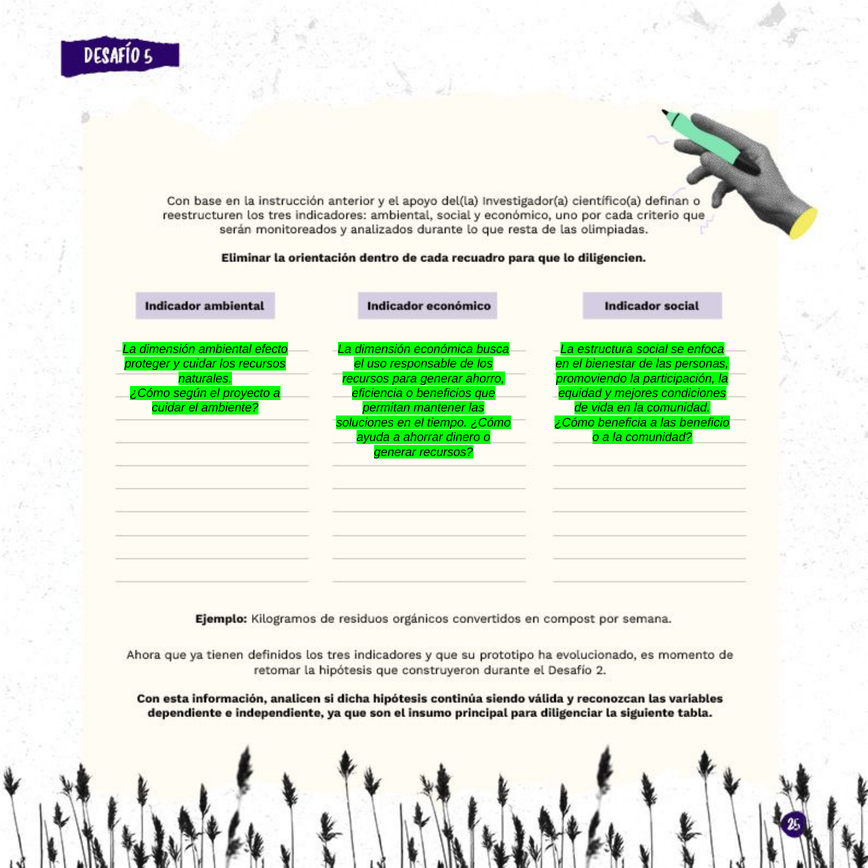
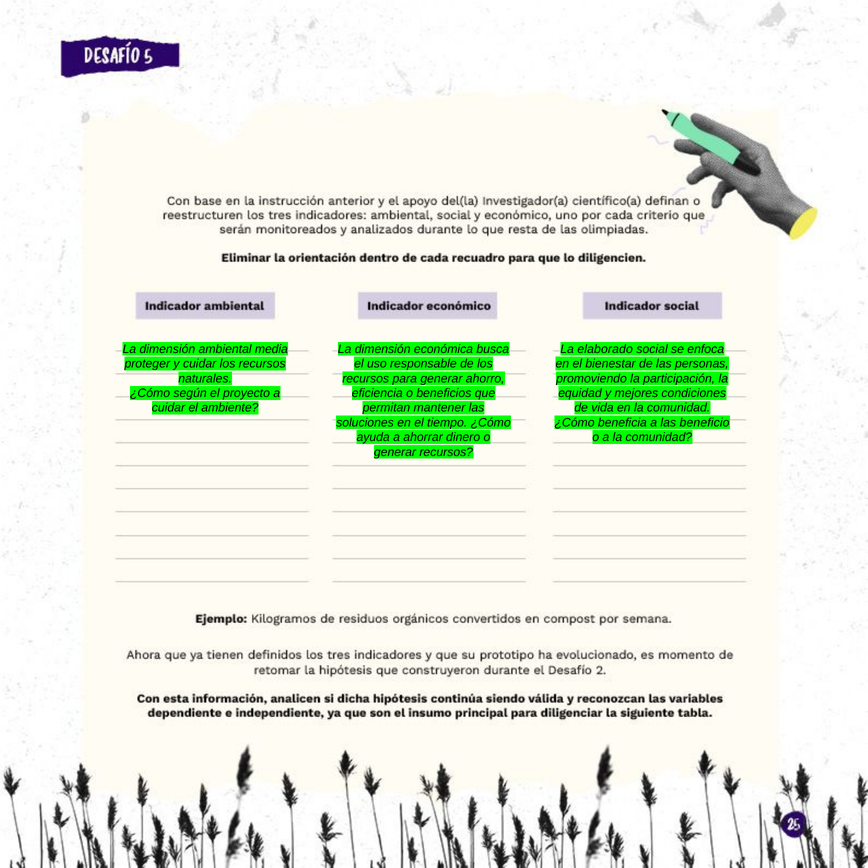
efecto: efecto -> media (271, 349)
estructura: estructura -> elaborado (605, 349)
